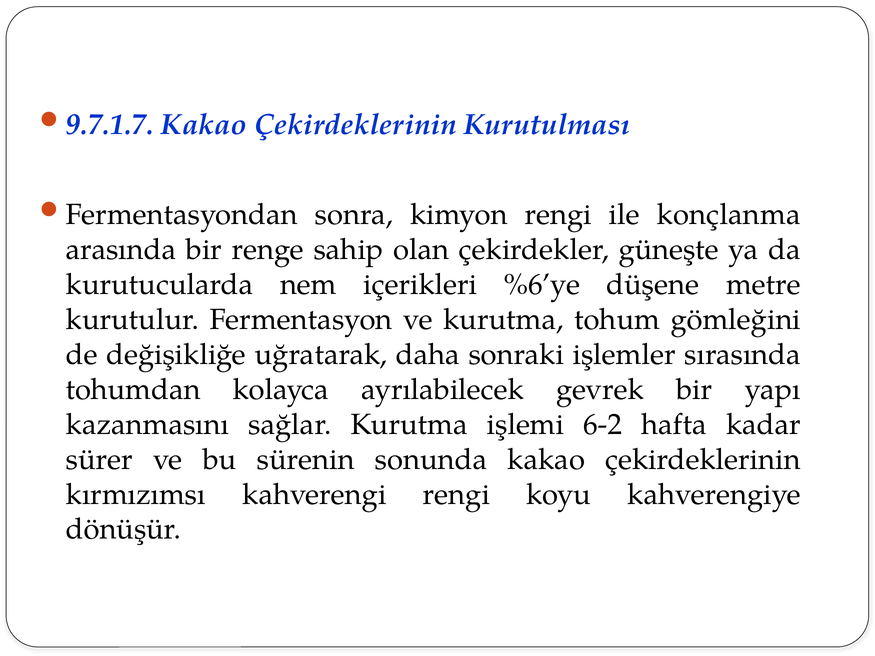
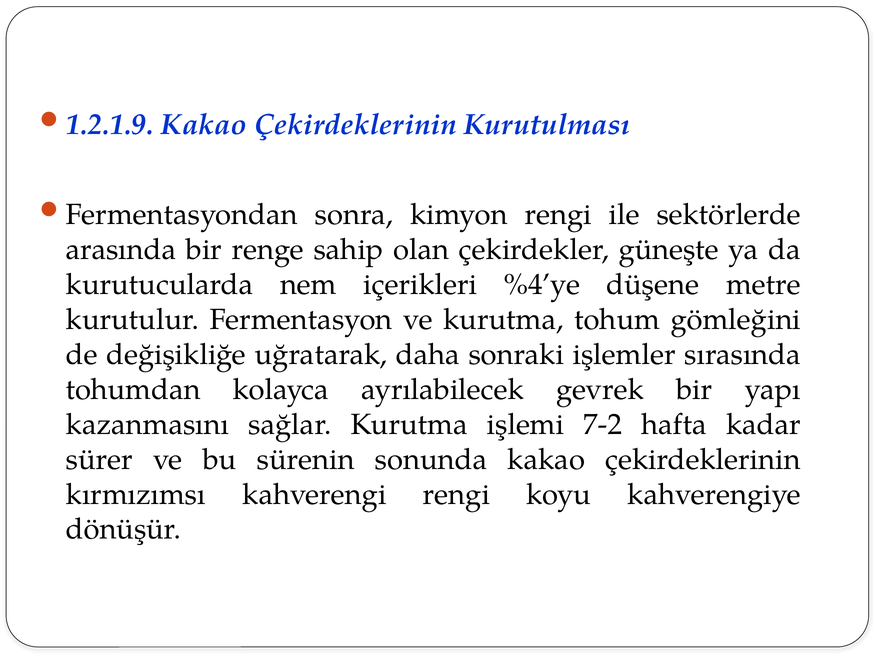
9.7.1.7: 9.7.1.7 -> 1.2.1.9 (110, 125)
konçlanma: konçlanma -> sektörlerde (729, 215)
%6’ye: %6’ye -> %4’ye (542, 285)
6-2: 6-2 -> 7-2 (603, 425)
